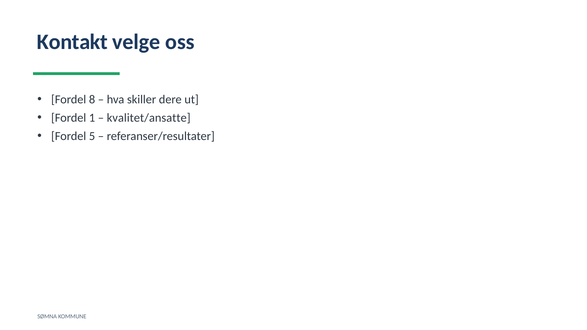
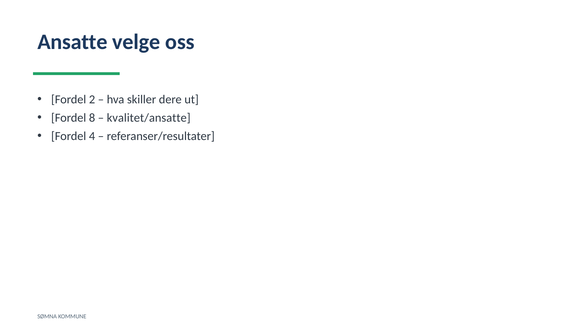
Kontakt: Kontakt -> Ansatte (72, 42)
8: 8 -> 2 (92, 99)
1: 1 -> 8 (92, 118)
5: 5 -> 4 (92, 136)
